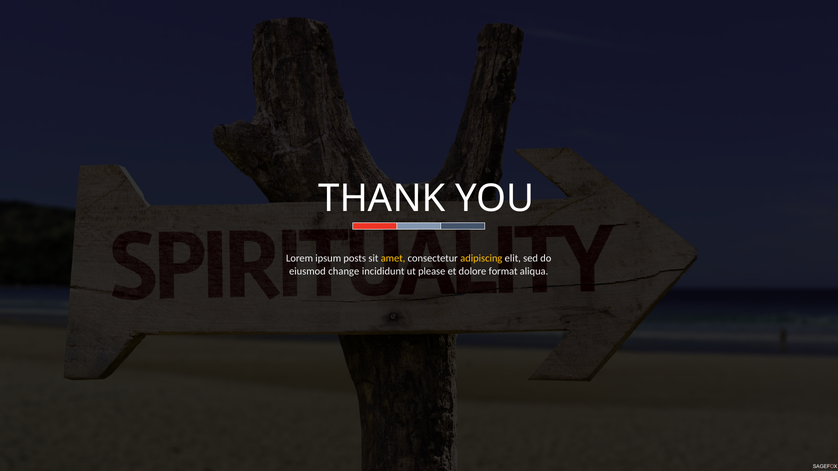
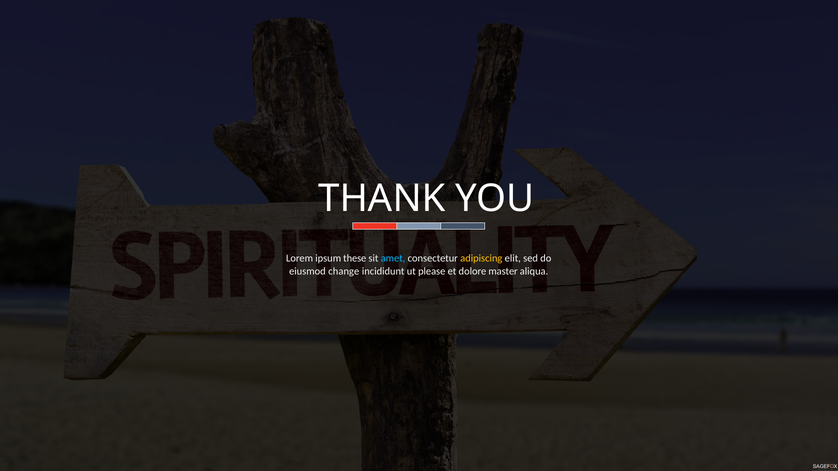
posts: posts -> these (355, 259)
amet colour: yellow -> light blue (393, 259)
format: format -> master (503, 271)
